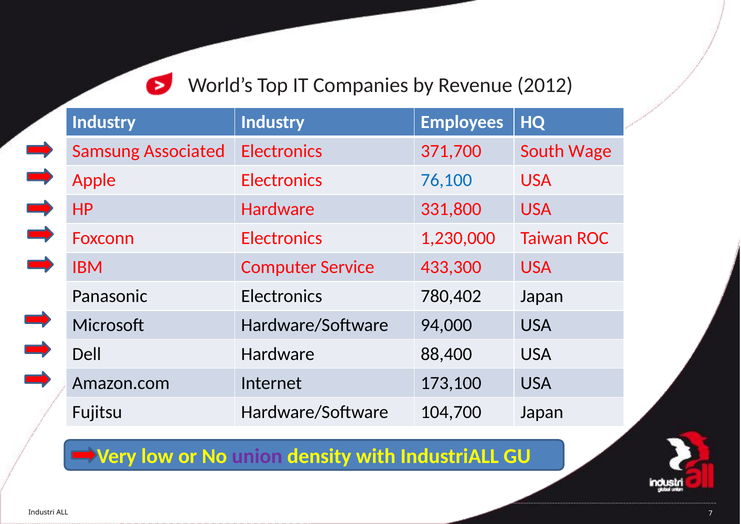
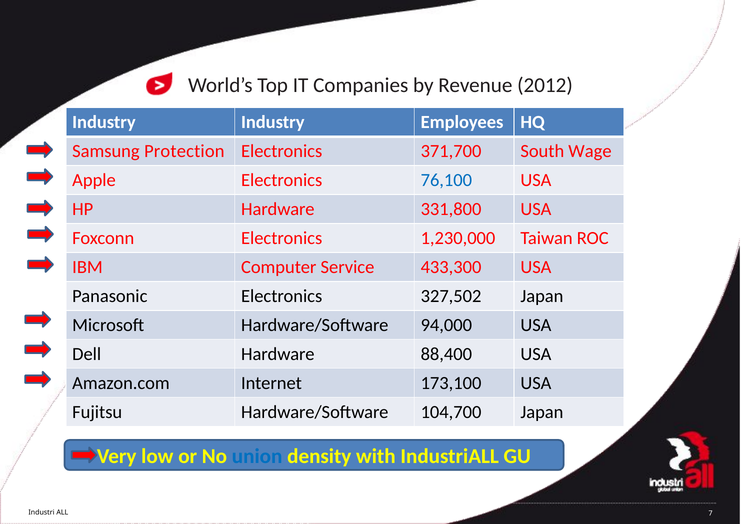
Associated: Associated -> Protection (184, 151)
780,402: 780,402 -> 327,502 (451, 296)
union colour: purple -> blue (257, 456)
